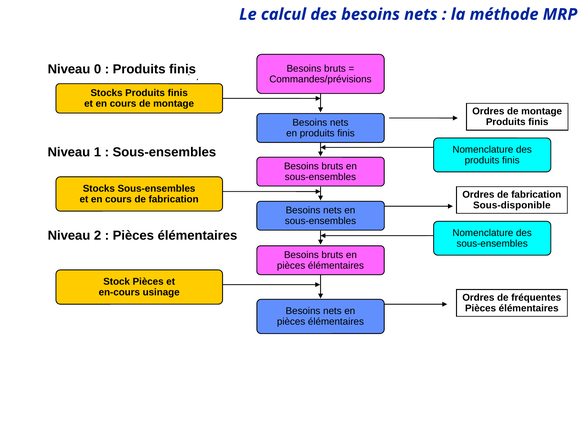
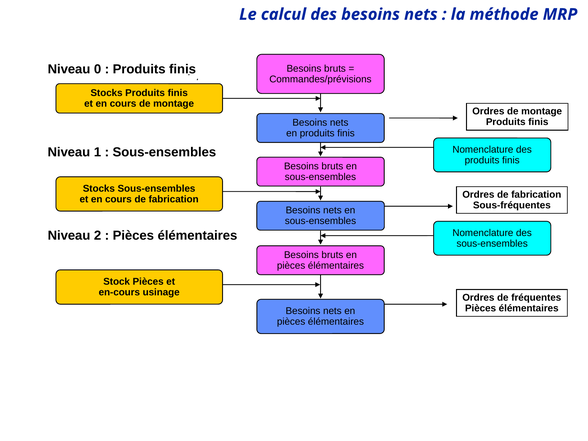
Sous-disponible: Sous-disponible -> Sous-fréquentes (512, 205)
